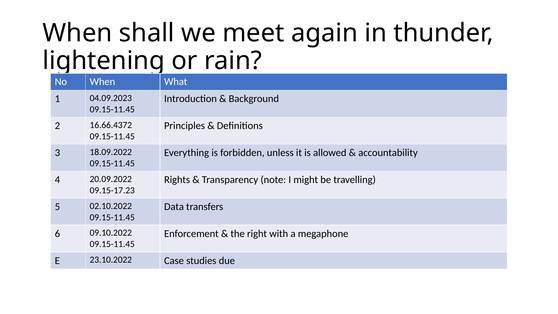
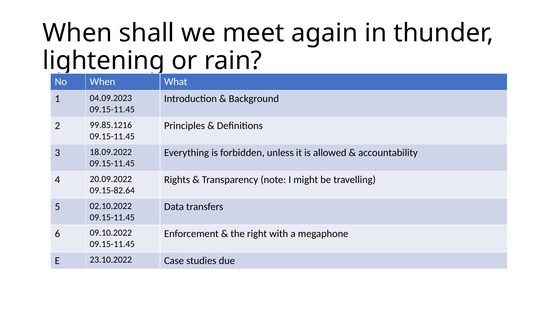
16.66.4372: 16.66.4372 -> 99.85.1216 (111, 125)
09.15-17.23: 09.15-17.23 -> 09.15-82.64 (112, 190)
